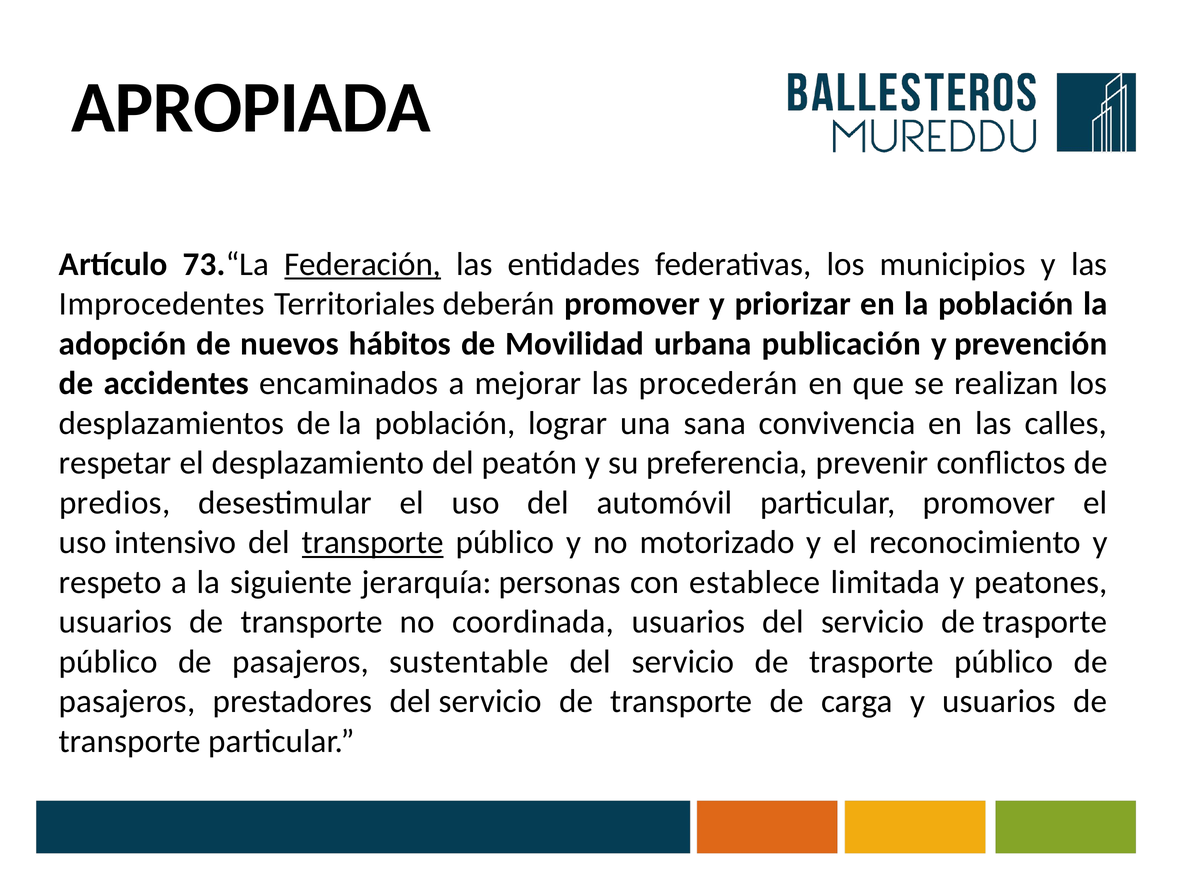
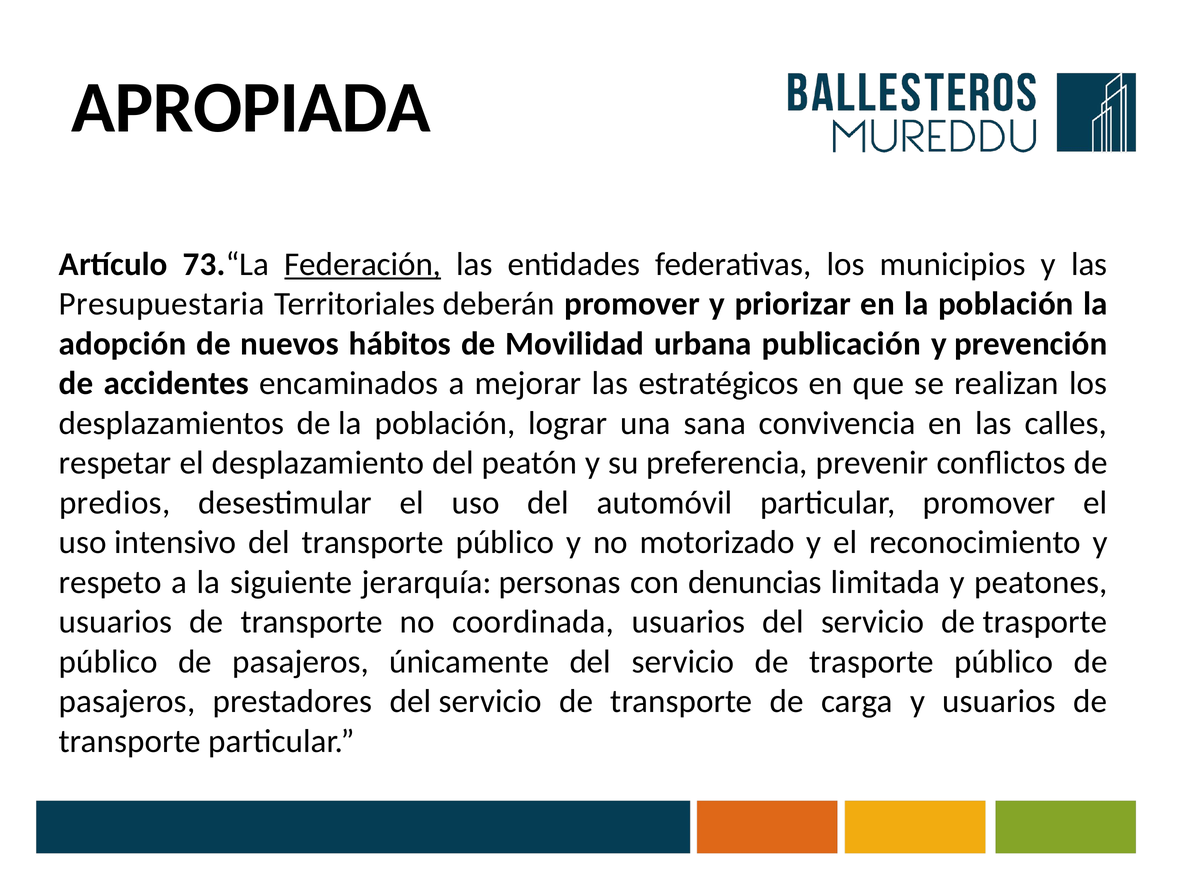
Improcedentes: Improcedentes -> Presupuestaria (162, 304)
procederán: procederán -> estratégicos (719, 384)
transporte underline: present -> none (373, 543)
establece: establece -> denuncias (755, 582)
sustentable: sustentable -> únicamente (469, 662)
